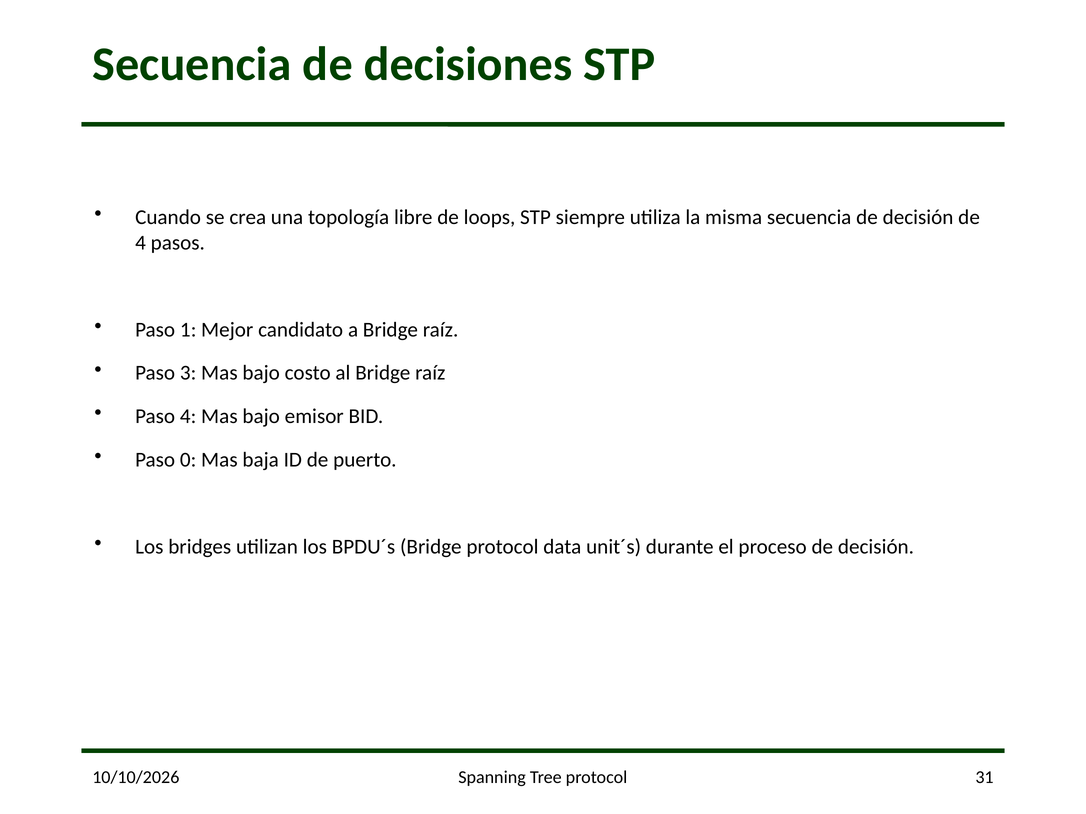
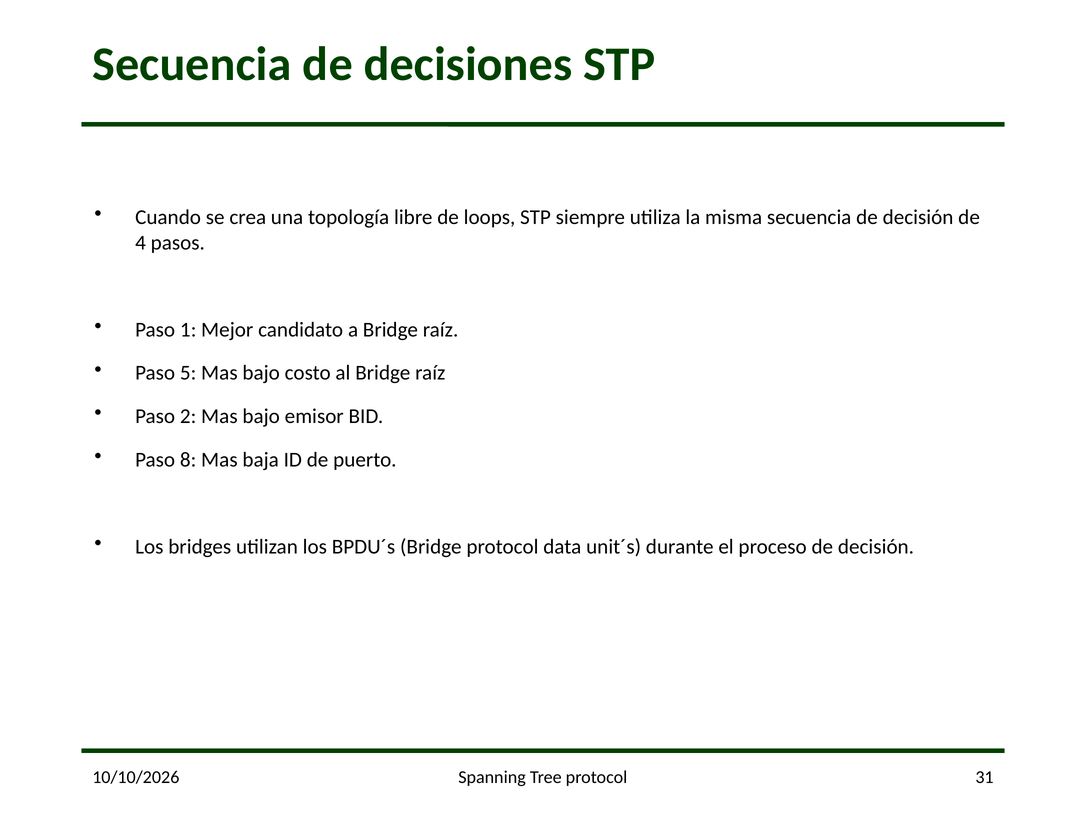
3: 3 -> 5 (188, 373)
Paso 4: 4 -> 2 (188, 417)
0: 0 -> 8 (188, 460)
